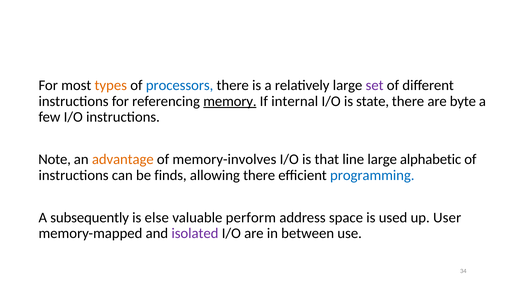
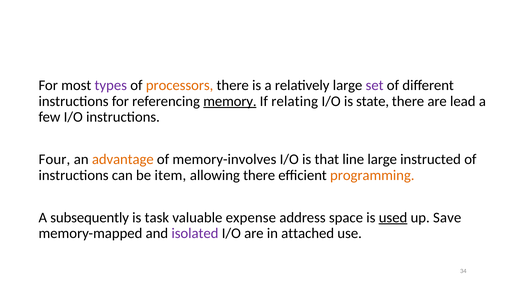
types colour: orange -> purple (111, 85)
processors colour: blue -> orange (180, 85)
internal: internal -> relating (295, 101)
byte: byte -> lead (463, 101)
Note: Note -> Four (54, 159)
alphabetic: alphabetic -> instructed (431, 159)
finds: finds -> item (170, 175)
programming colour: blue -> orange (372, 175)
else: else -> task (157, 218)
perform: perform -> expense (251, 218)
used underline: none -> present (393, 218)
User: User -> Save (447, 218)
between: between -> attached (308, 233)
